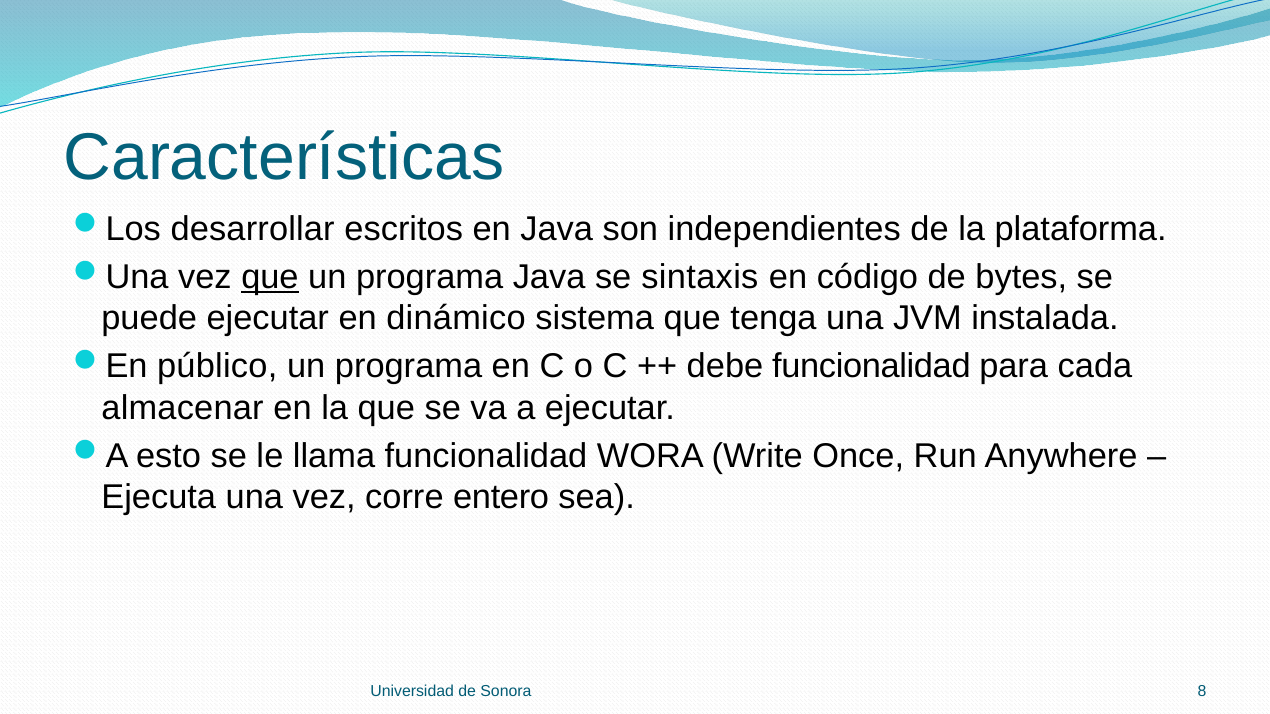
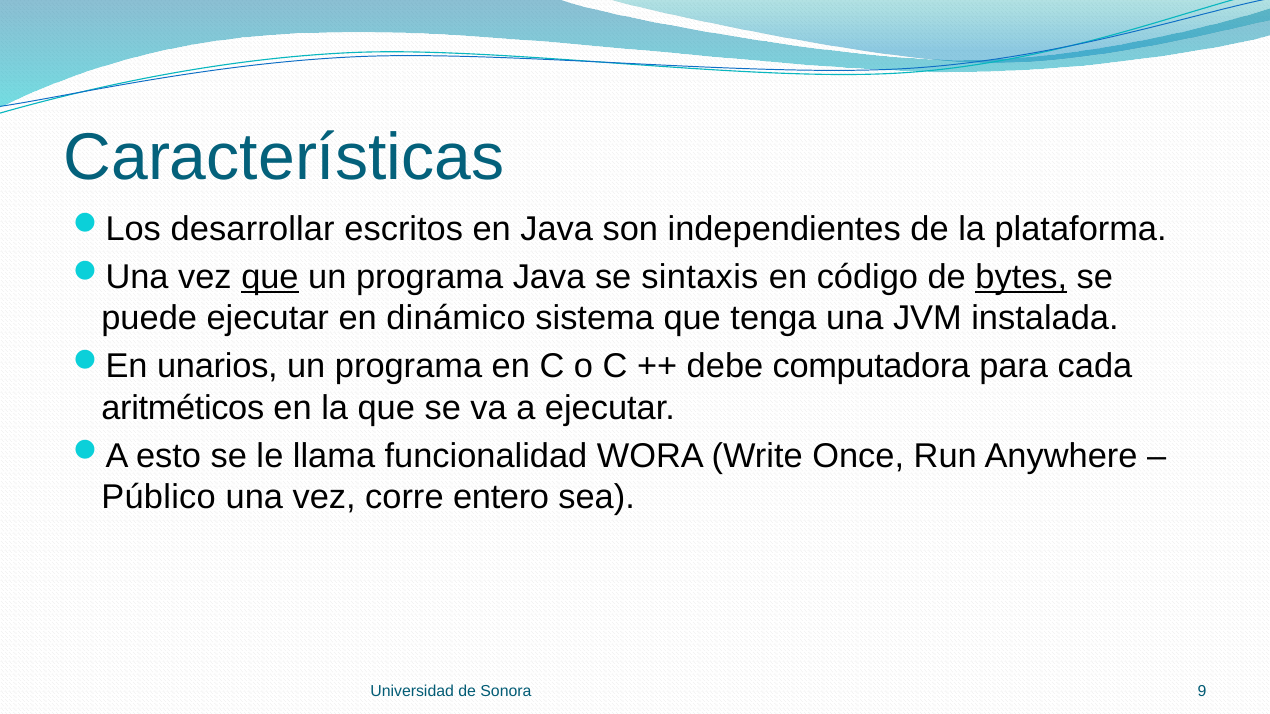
bytes underline: none -> present (1021, 277)
público: público -> unarios (217, 367)
debe funcionalidad: funcionalidad -> computadora (871, 367)
almacenar: almacenar -> aritméticos (183, 408)
Ejecuta: Ejecuta -> Público (159, 497)
8: 8 -> 9 (1202, 692)
